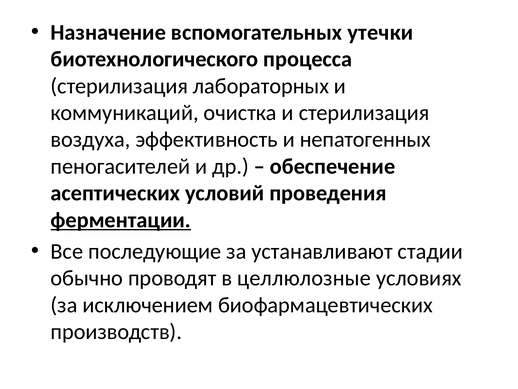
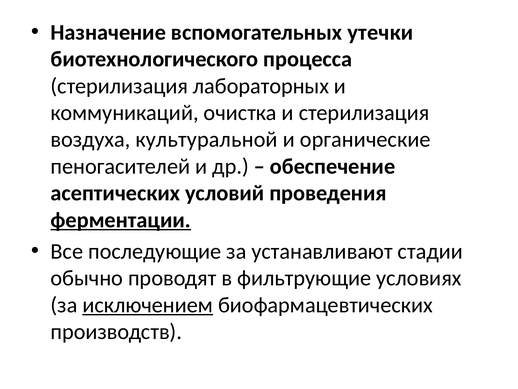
эффективность: эффективность -> культуральной (206, 139)
непатогенных: непатогенных -> органические (365, 139)
целлюлозные: целлюлозные -> фильтрующие (304, 278)
исключением underline: none -> present (148, 305)
